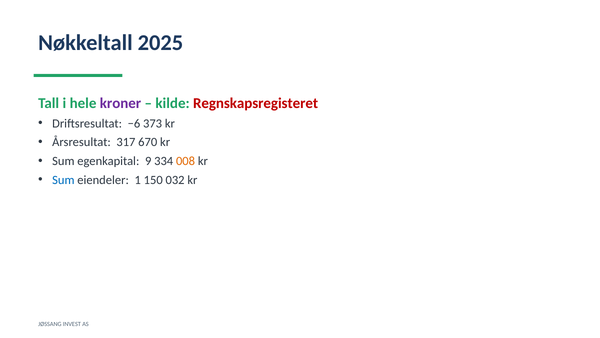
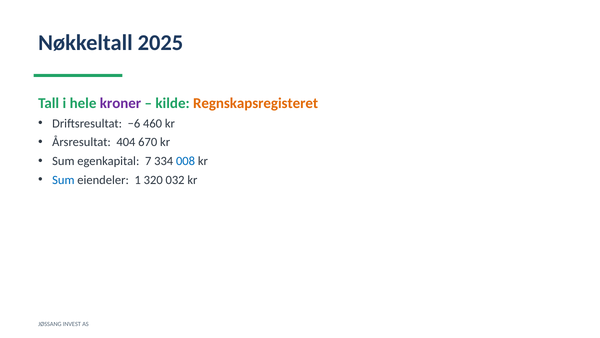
Regnskapsregisteret colour: red -> orange (256, 103)
373: 373 -> 460 (153, 123)
317: 317 -> 404 (126, 142)
9: 9 -> 7 (148, 161)
008 colour: orange -> blue (186, 161)
150: 150 -> 320 (153, 180)
